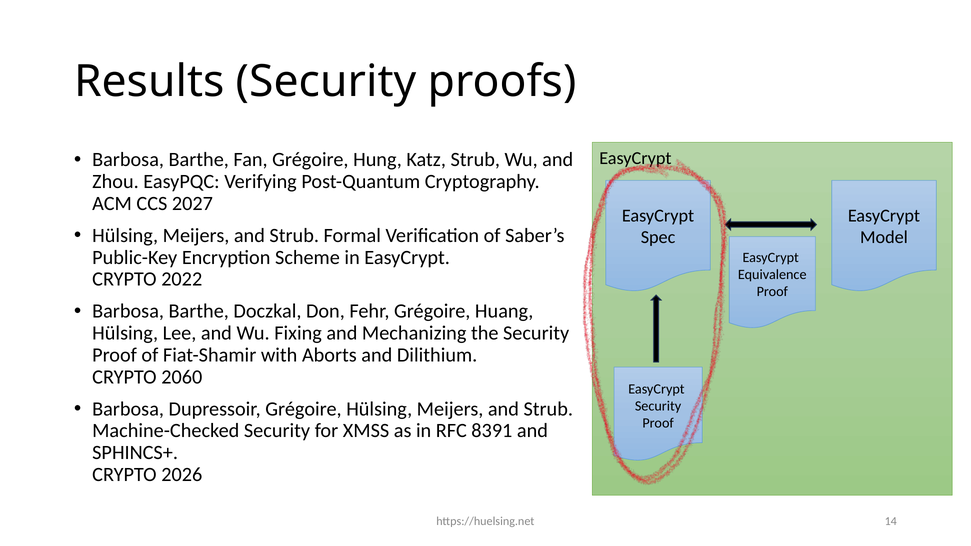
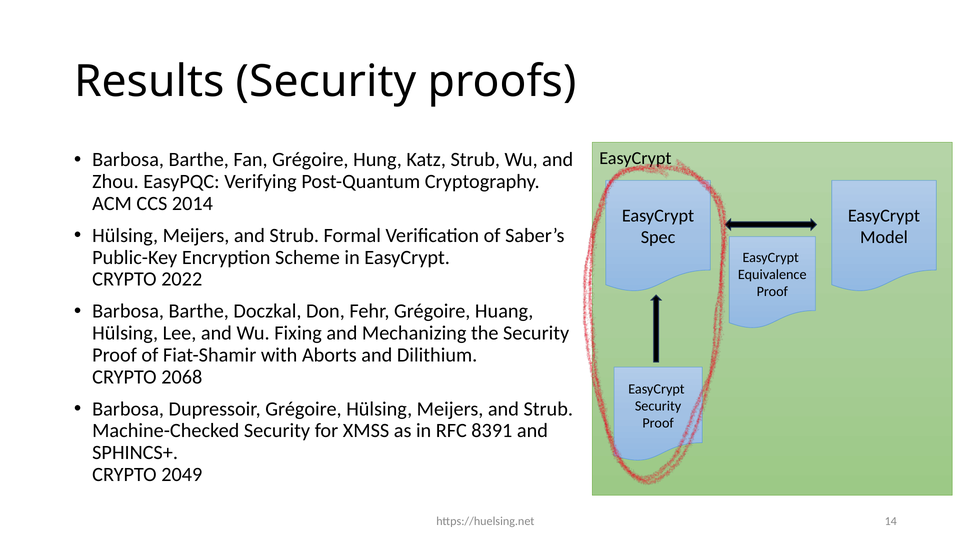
2027: 2027 -> 2014 (192, 204)
2060: 2060 -> 2068 (182, 377)
2026: 2026 -> 2049 (182, 475)
